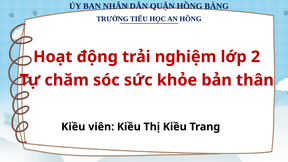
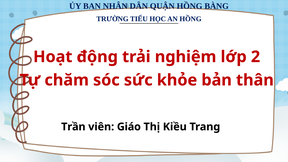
Kiều: Kiều -> Trần (73, 127)
viên Kiều: Kiều -> Giáo (129, 127)
